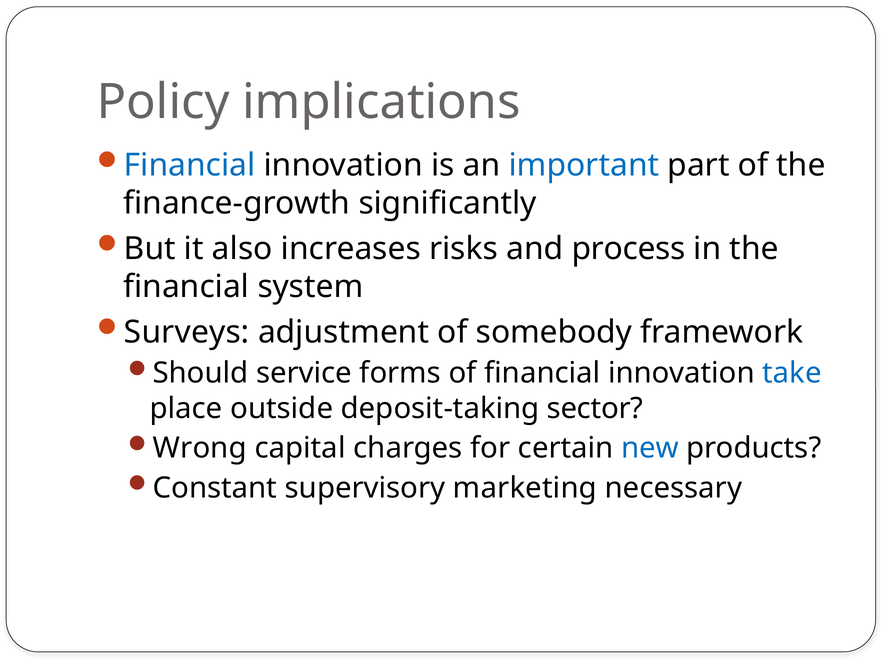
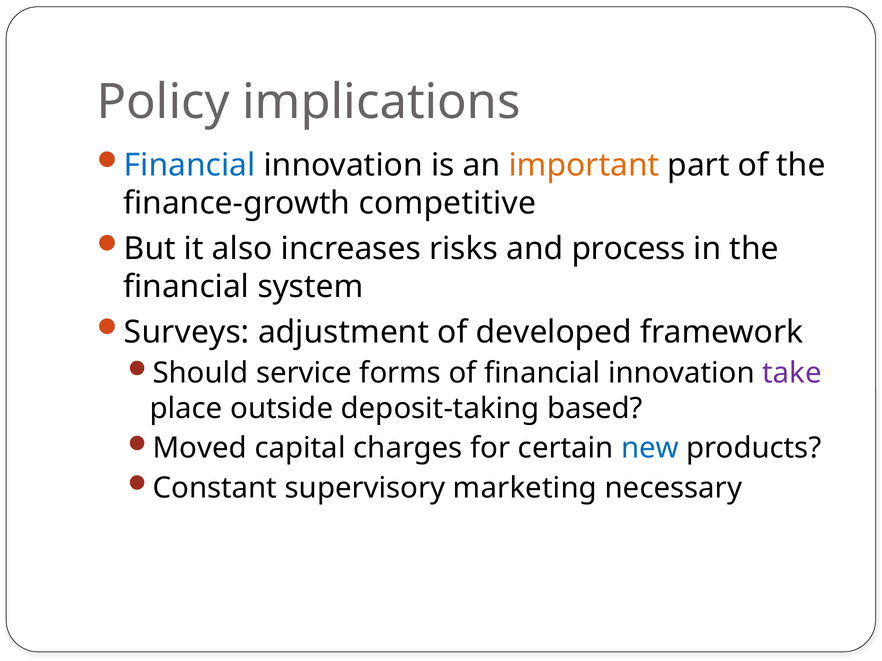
important colour: blue -> orange (584, 165)
significantly: significantly -> competitive (447, 204)
somebody: somebody -> developed (554, 332)
take colour: blue -> purple (792, 373)
sector: sector -> based (595, 409)
Wrong: Wrong -> Moved (200, 449)
